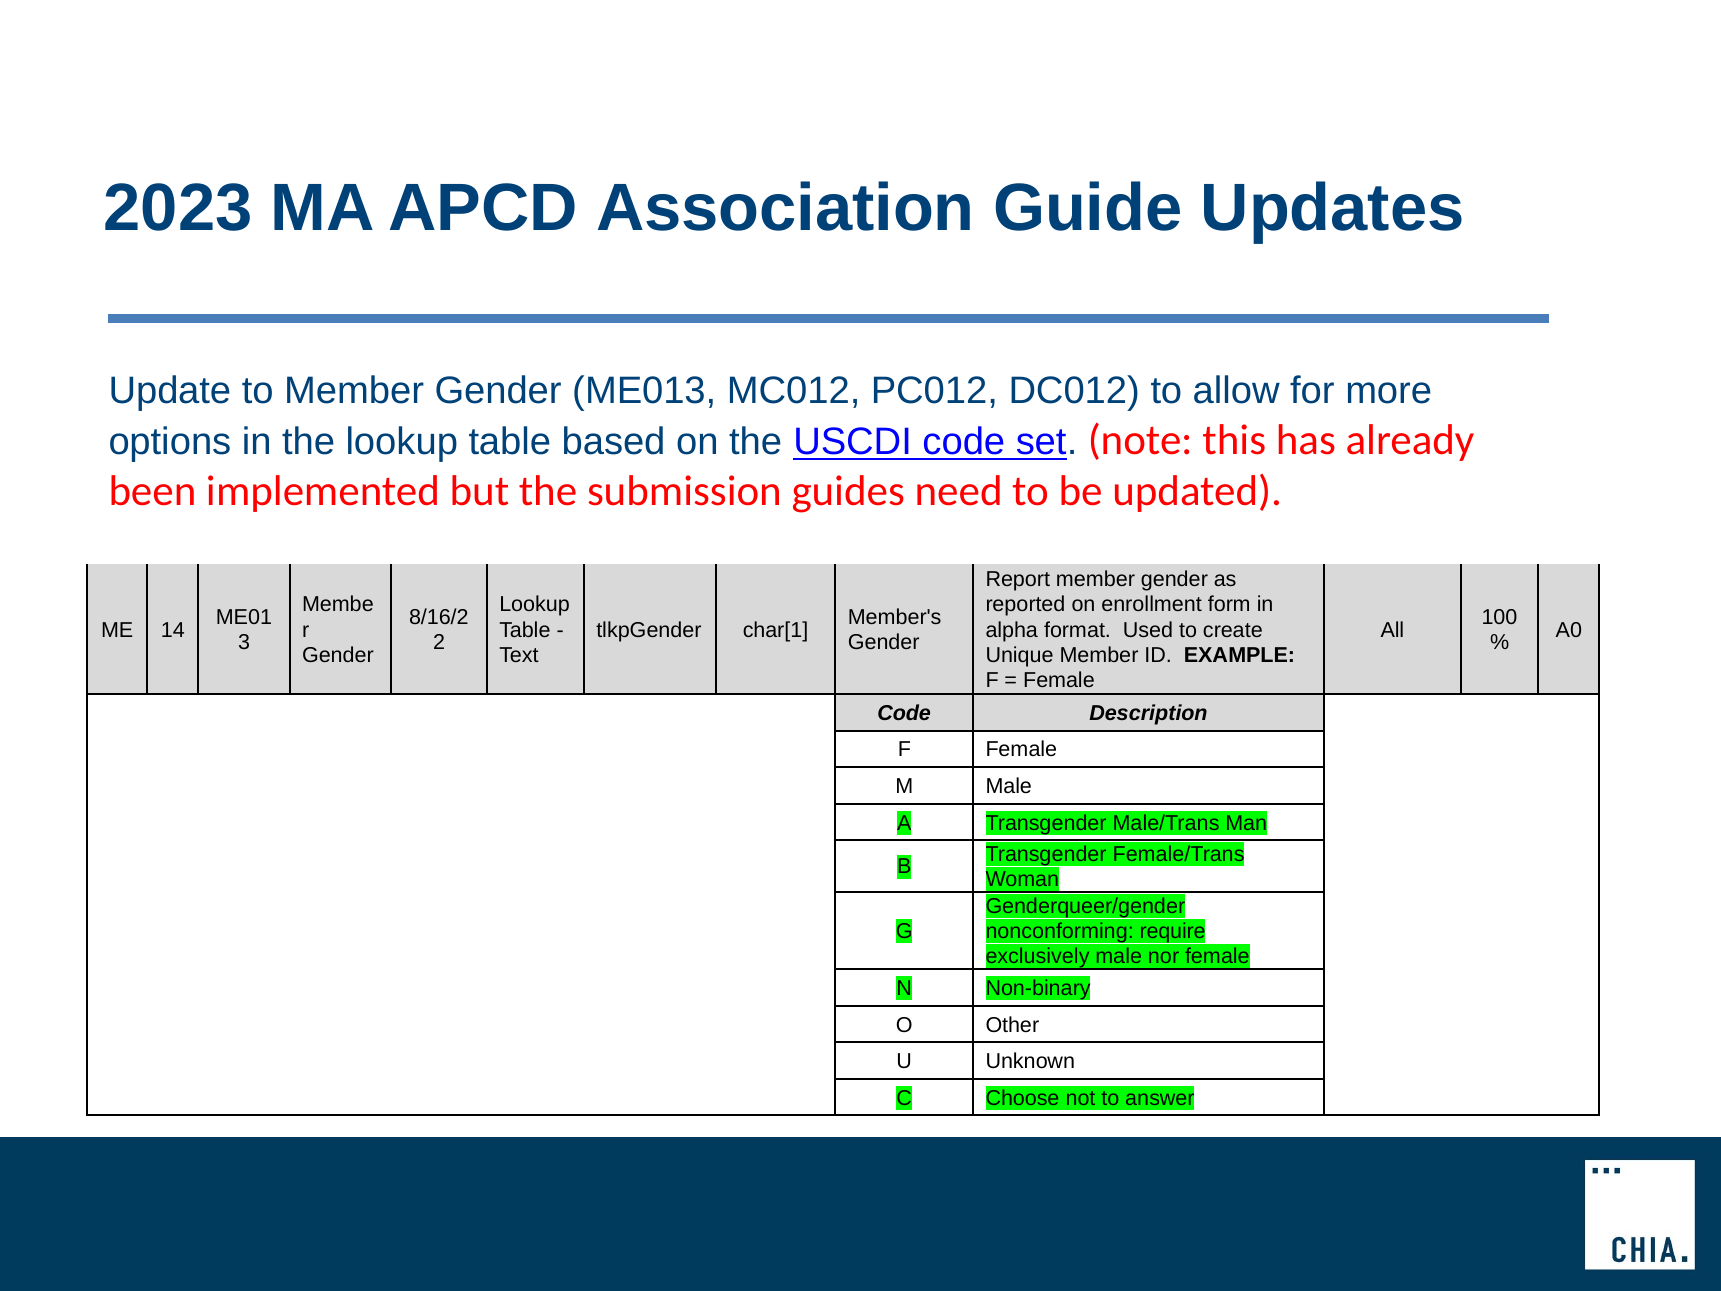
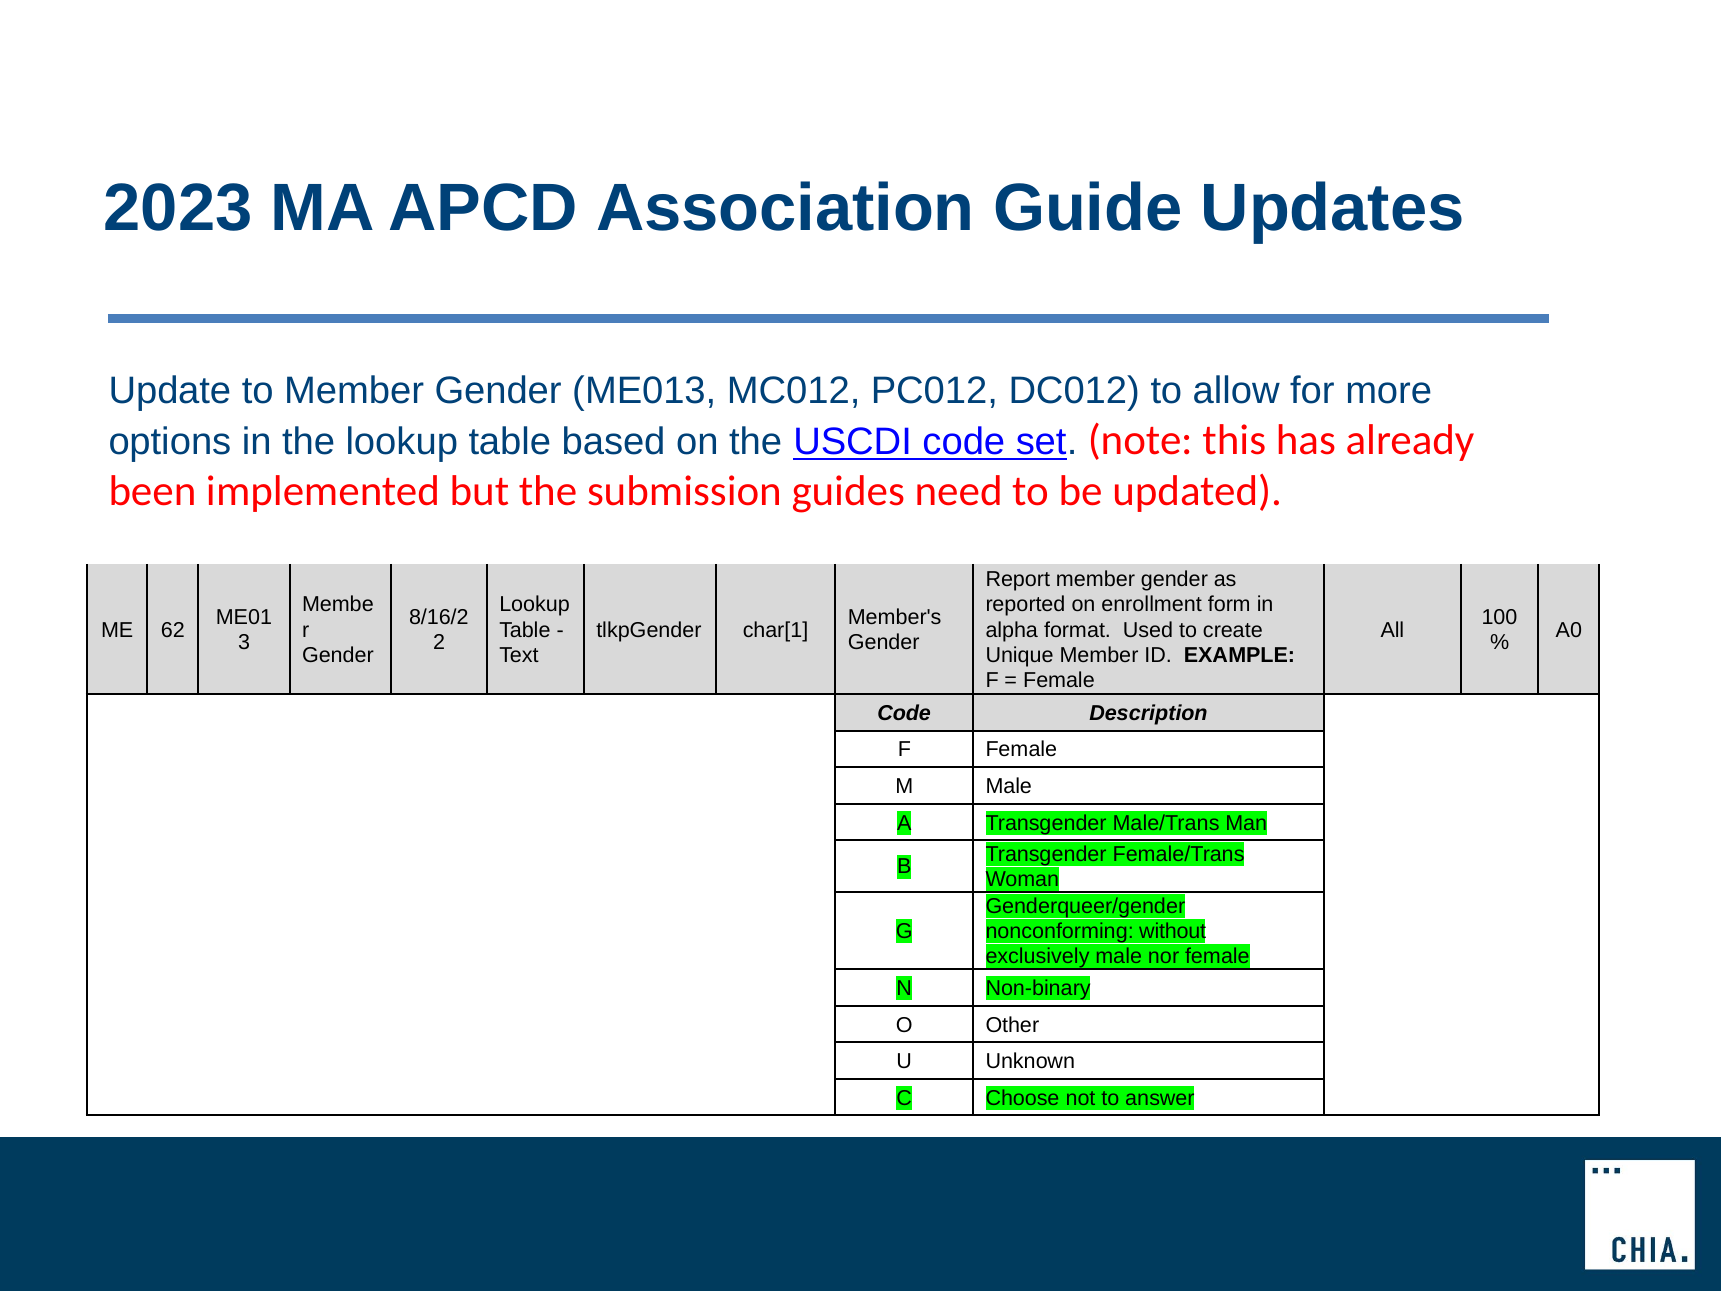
14: 14 -> 62 (173, 630)
require: require -> without (1173, 931)
